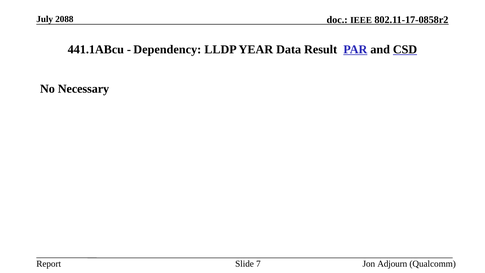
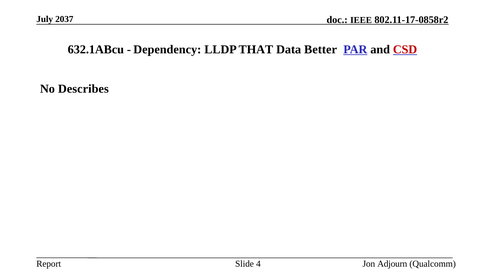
2088: 2088 -> 2037 (64, 19)
441.1ABcu: 441.1ABcu -> 632.1ABcu (96, 49)
YEAR: YEAR -> THAT (256, 49)
Result: Result -> Better (321, 49)
CSD colour: black -> red (405, 49)
Necessary: Necessary -> Describes (83, 89)
7: 7 -> 4 (258, 264)
